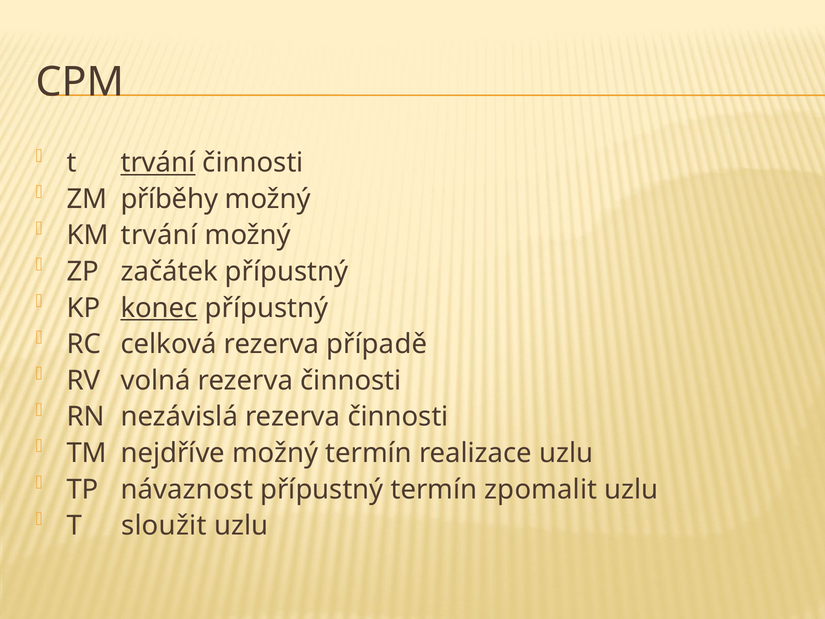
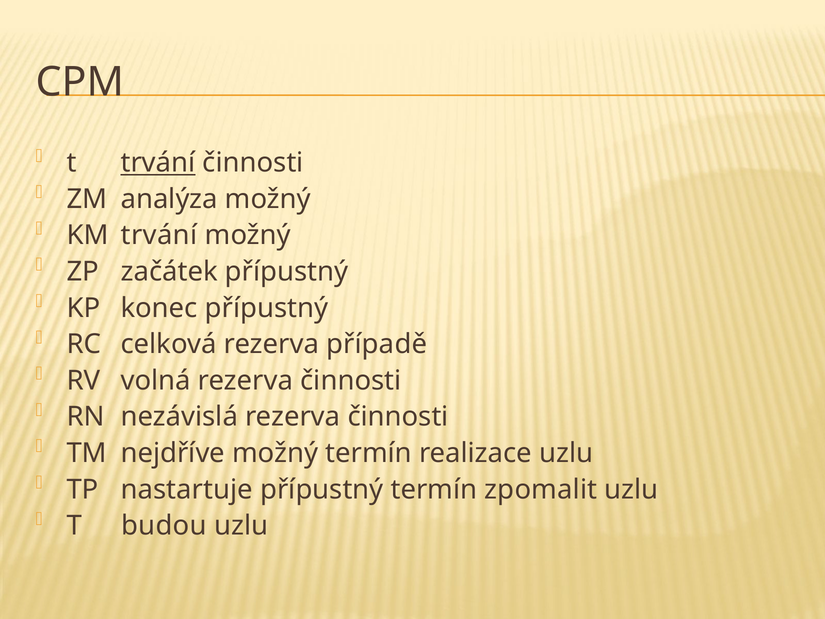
příběhy: příběhy -> analýza (169, 199)
konec underline: present -> none (159, 308)
návaznost: návaznost -> nastartuje (187, 489)
sloužit: sloužit -> budou (164, 526)
